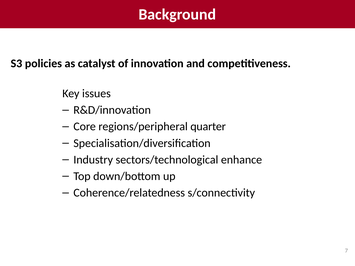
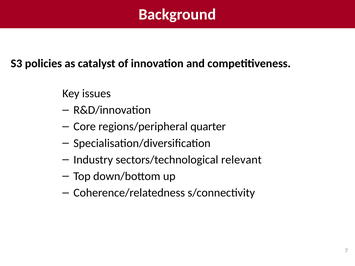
enhance: enhance -> relevant (241, 160)
